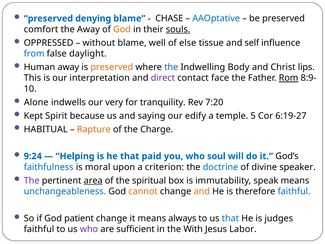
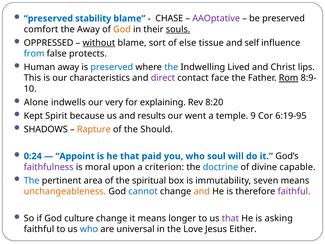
denying: denying -> stability (93, 18)
AAOptative colour: blue -> purple (216, 18)
without underline: none -> present (99, 43)
well: well -> sort (157, 43)
daylight: daylight -> protects (88, 54)
preserved colour: orange -> blue (112, 67)
Body: Body -> Lived (239, 67)
interpretation: interpretation -> characteristics (100, 78)
tranquility: tranquility -> explaining (163, 102)
7:20: 7:20 -> 8:20 (214, 102)
saying: saying -> results (152, 116)
edify: edify -> went (196, 116)
5: 5 -> 9 (253, 116)
6:19-27: 6:19-27 -> 6:19-95 (291, 116)
HABITUAL: HABITUAL -> SHADOWS (46, 129)
Charge: Charge -> Should (157, 129)
9:24: 9:24 -> 0:24 (33, 156)
Helping: Helping -> Appoint (75, 156)
faithfulness colour: blue -> purple (49, 167)
speaker: speaker -> capable (297, 167)
The colour: purple -> blue (32, 180)
area underline: present -> none (93, 180)
speak: speak -> seven (266, 180)
unchangeableness colour: blue -> orange (65, 191)
cannot colour: orange -> blue (143, 191)
faithful colour: blue -> purple (294, 191)
patient: patient -> culture (79, 218)
always: always -> longer (182, 218)
that colour: blue -> purple (230, 218)
judges: judges -> asking (279, 218)
who colour: purple -> blue (89, 229)
sufficient: sufficient -> universal (136, 229)
With: With -> Love (193, 229)
Labor: Labor -> Either (243, 229)
